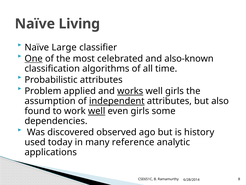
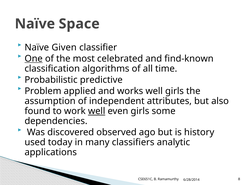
Living: Living -> Space (79, 24)
Large: Large -> Given (64, 47)
also-known: also-known -> find-known (189, 58)
Probabilistic attributes: attributes -> predictive (101, 80)
works underline: present -> none (130, 91)
independent underline: present -> none (117, 101)
reference: reference -> classifiers (133, 142)
